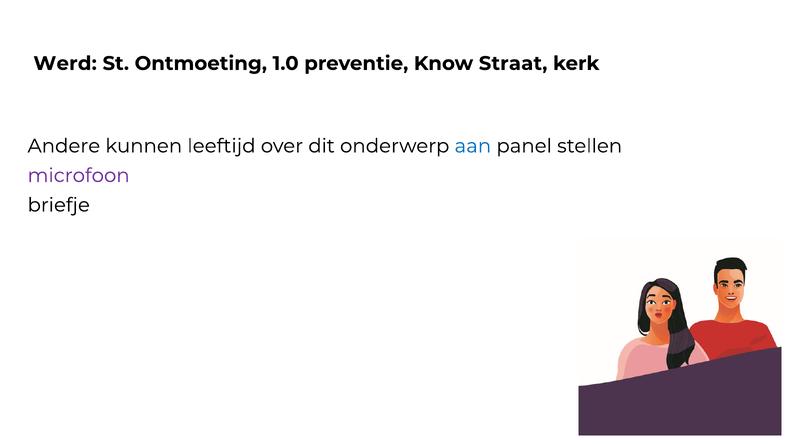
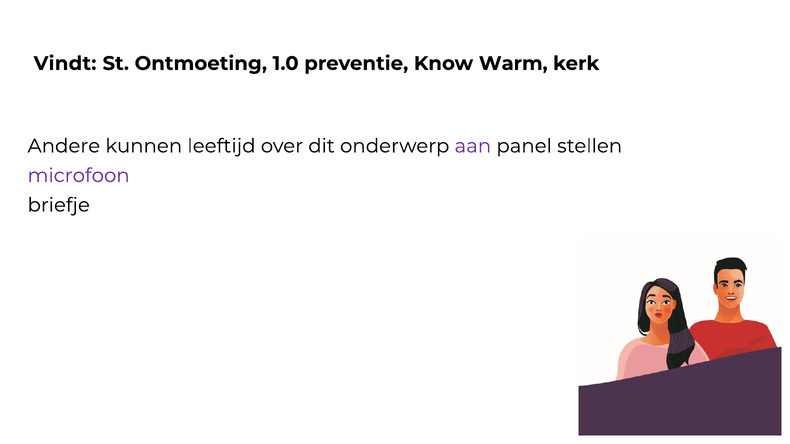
Werd: Werd -> Vindt (65, 63)
Straat: Straat -> Warm (513, 63)
aan colour: blue -> purple (473, 146)
